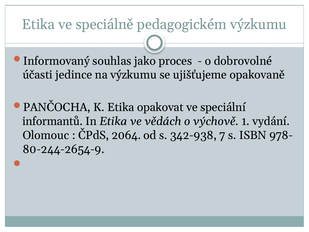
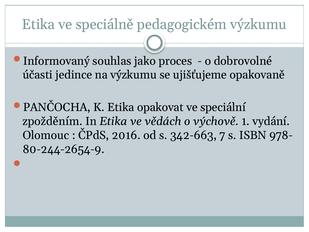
informantů: informantů -> zpožděním (52, 121)
2064: 2064 -> 2016 (126, 135)
342-938: 342-938 -> 342-663 (193, 135)
